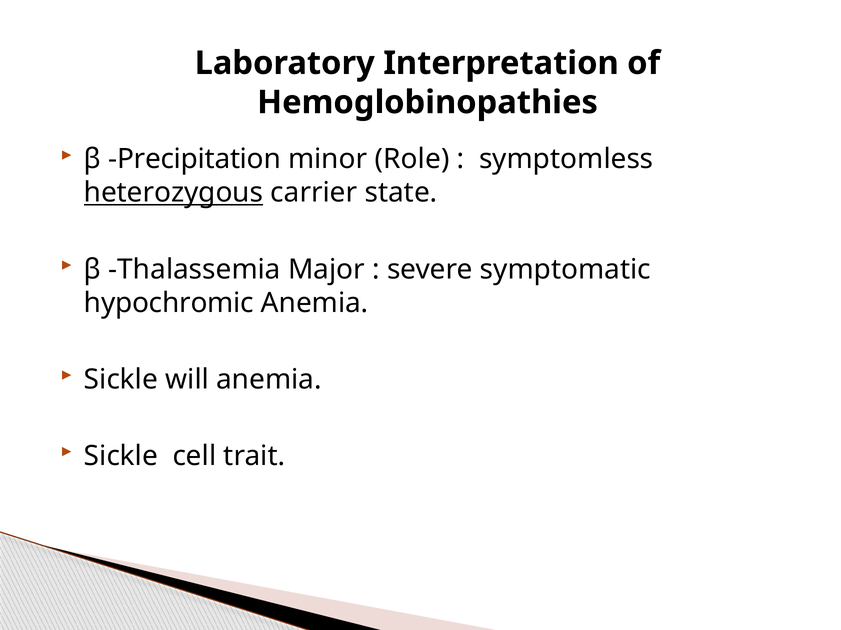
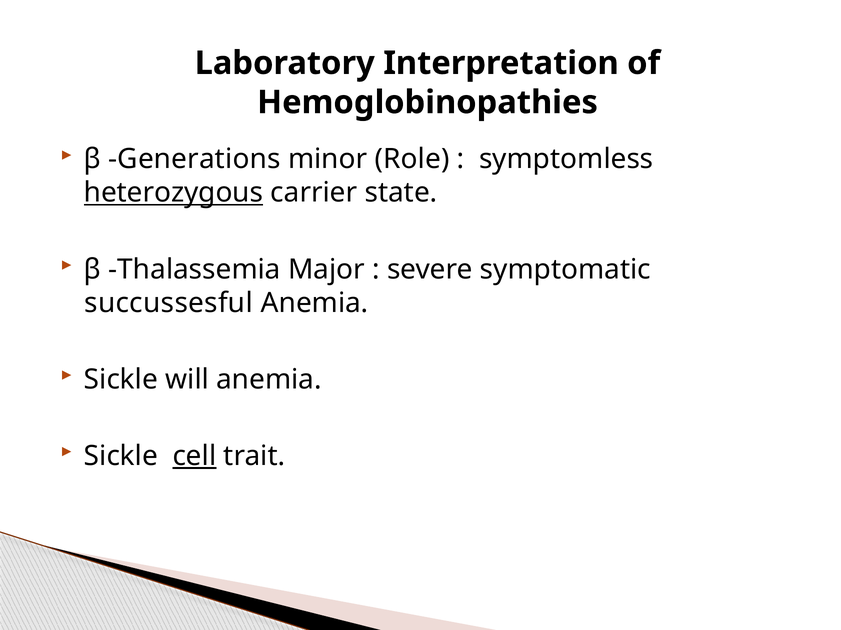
Precipitation: Precipitation -> Generations (194, 159)
hypochromic: hypochromic -> succussesful (169, 303)
cell underline: none -> present (194, 456)
